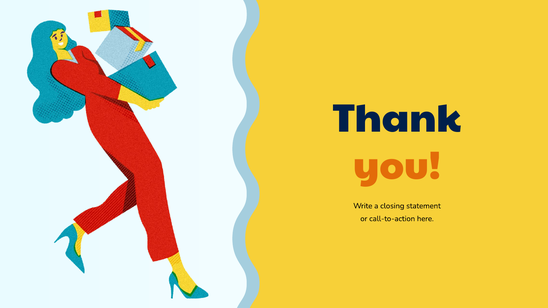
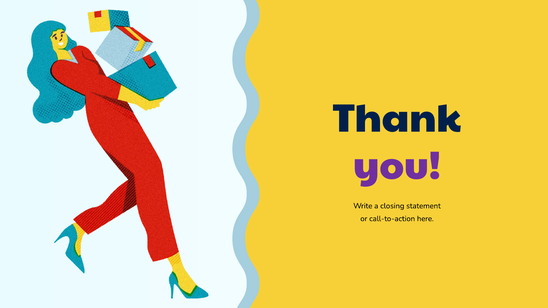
you colour: orange -> purple (397, 166)
